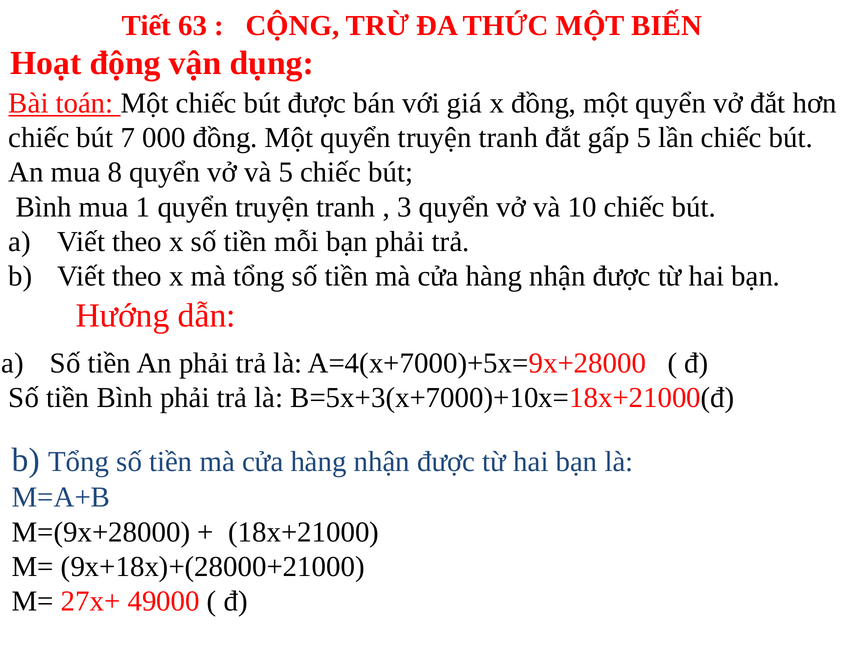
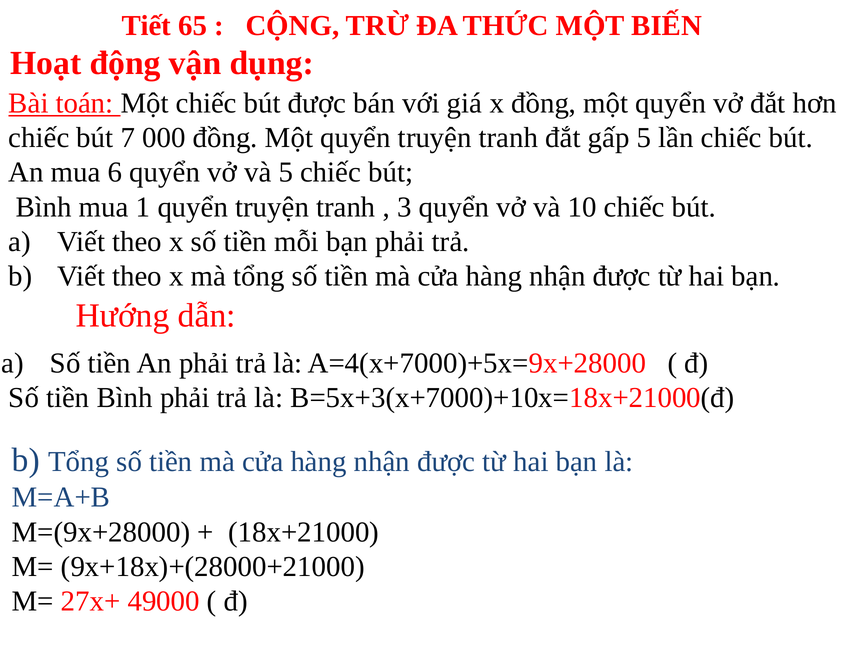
63: 63 -> 65 (193, 26)
8: 8 -> 6 (115, 172)
